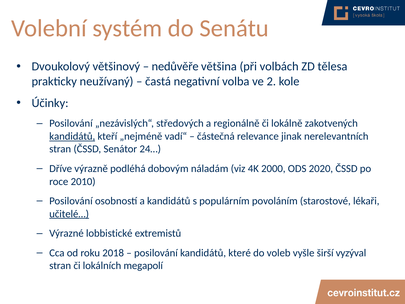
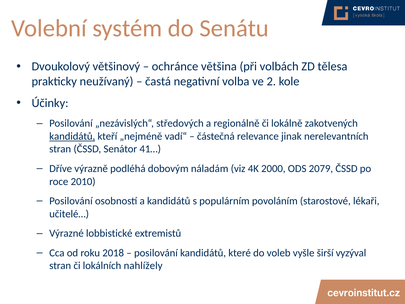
nedůvěře: nedůvěře -> ochránce (175, 67)
24…: 24… -> 41… (150, 149)
2020: 2020 -> 2079 (321, 169)
učitelé… underline: present -> none (69, 214)
megapolí: megapolí -> nahlížely (143, 266)
